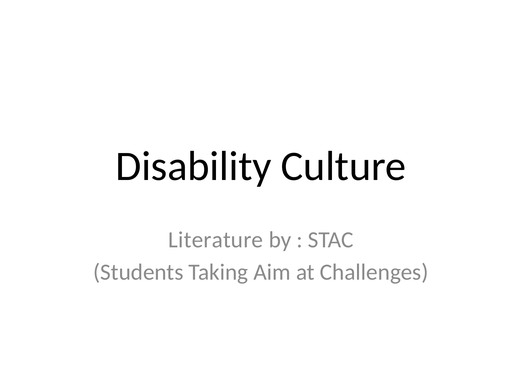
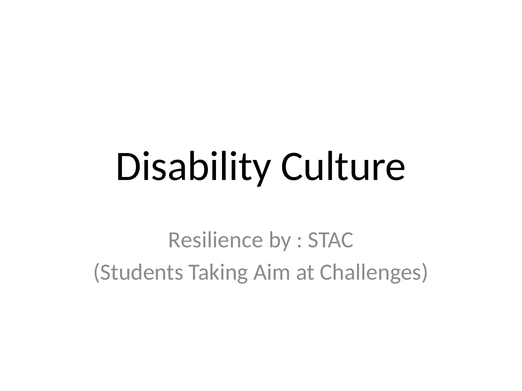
Literature: Literature -> Resilience (216, 240)
